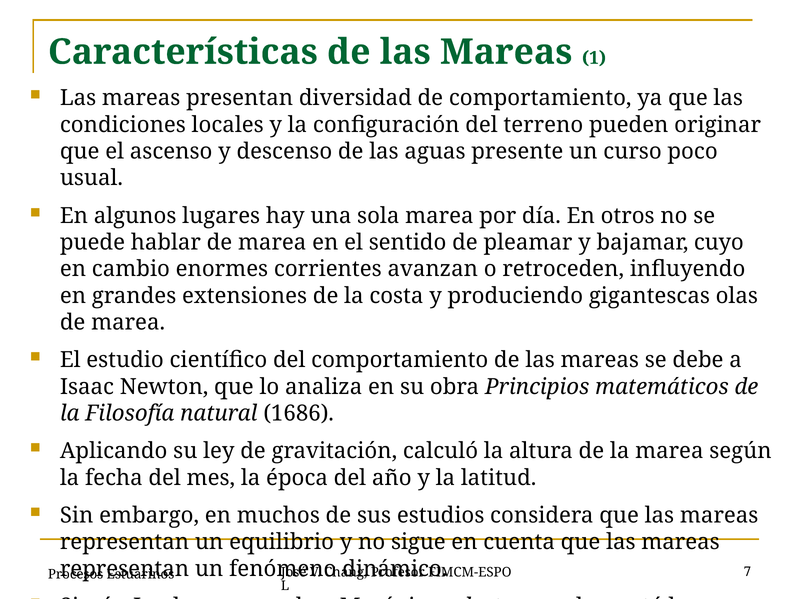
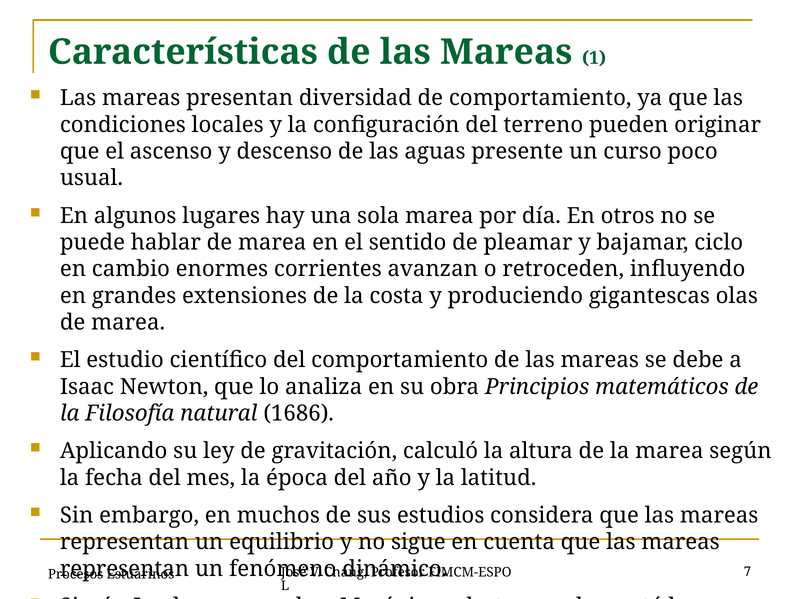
cuyo: cuyo -> ciclo (719, 243)
